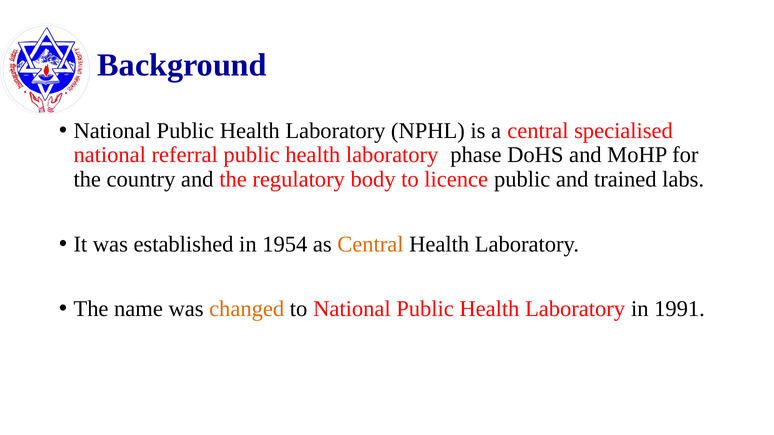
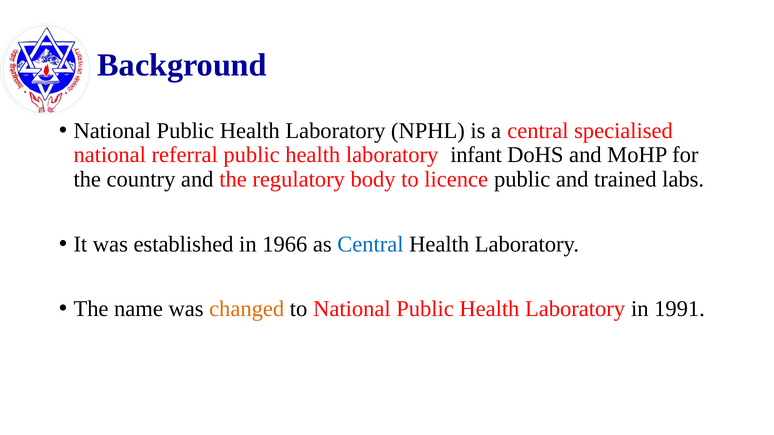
phase: phase -> infant (476, 155)
1954: 1954 -> 1966 (285, 244)
Central colour: orange -> blue (370, 244)
